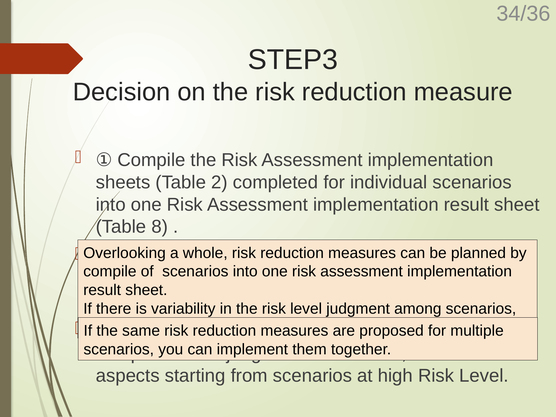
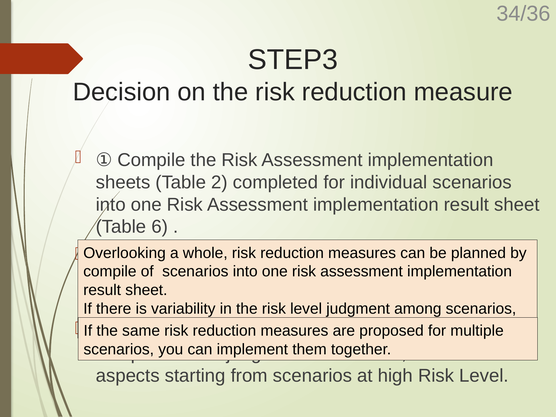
8: 8 -> 6 (160, 227)
